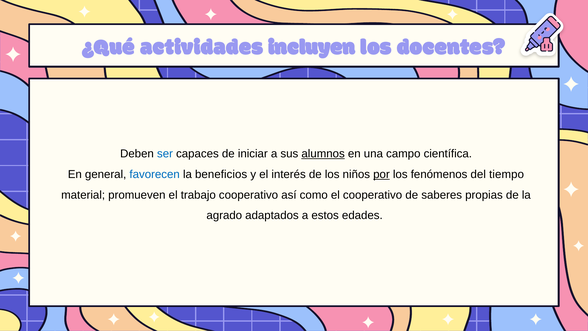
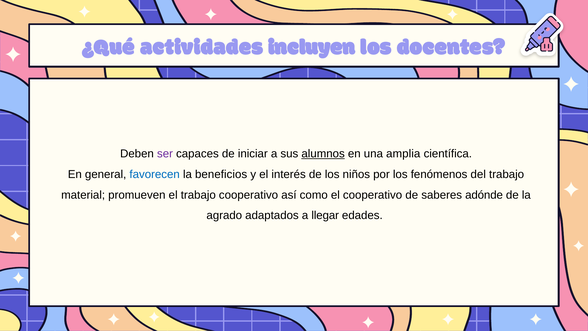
ser colour: blue -> purple (165, 154)
campo: campo -> amplia (403, 154)
por underline: present -> none (381, 174)
del tiempo: tiempo -> trabajo (507, 174)
propias: propias -> adónde (484, 195)
estos: estos -> llegar (325, 215)
